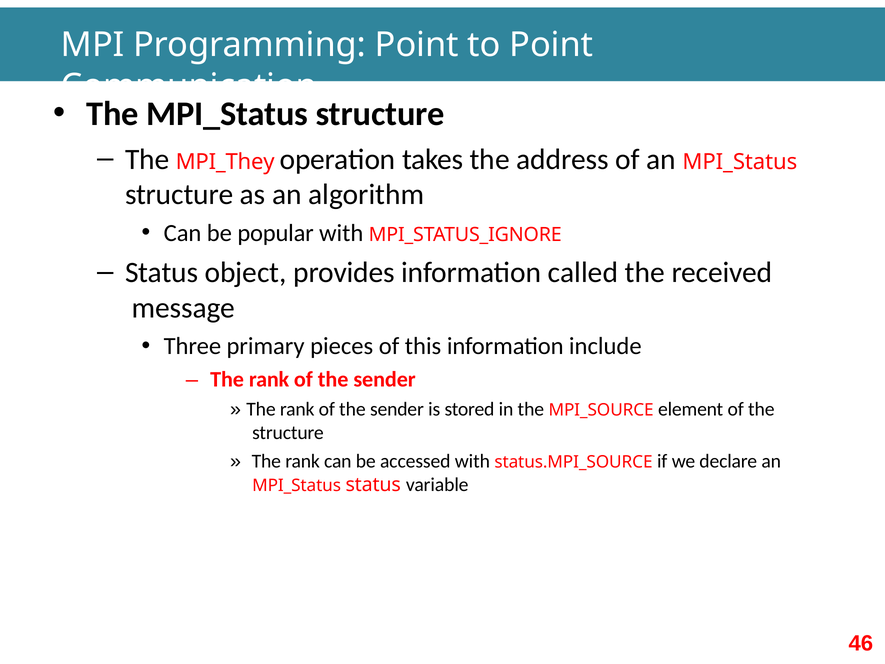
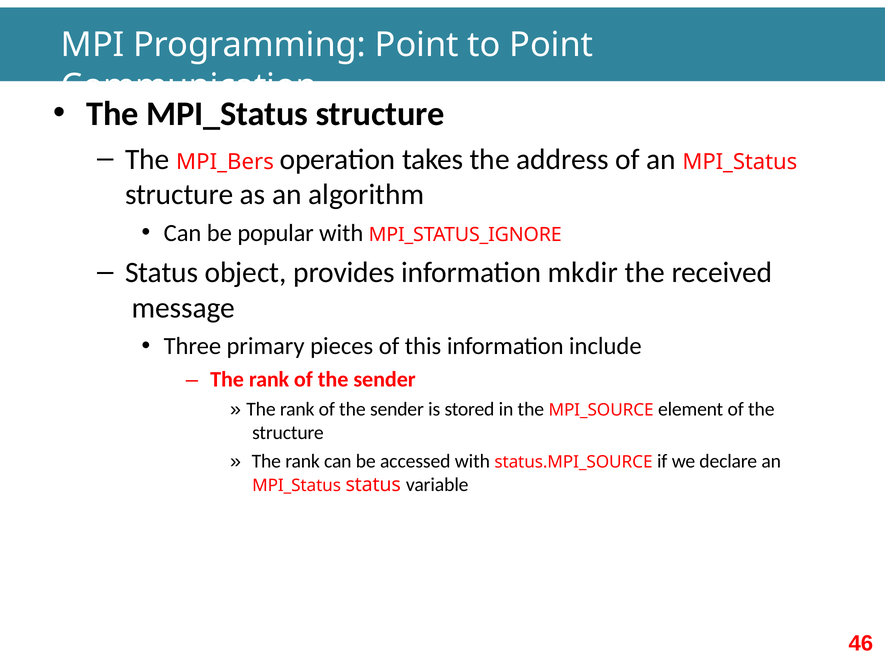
MPI_They: MPI_They -> MPI_Bers (225, 162)
called: called -> mkdir (583, 272)
